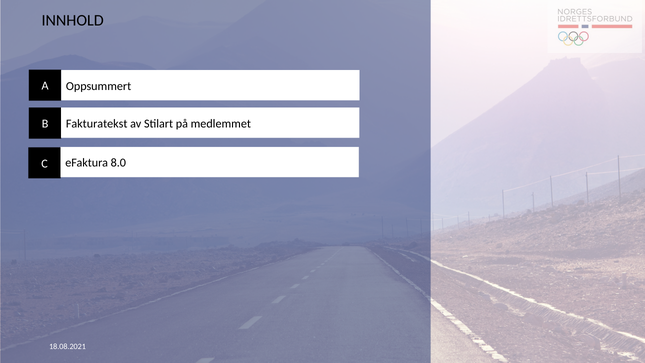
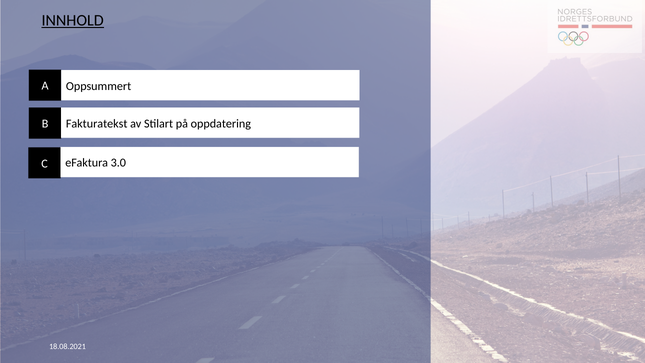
INNHOLD underline: none -> present (73, 20)
medlemmet: medlemmet -> oppdatering (221, 123)
8.0: 8.0 -> 3.0 (118, 163)
